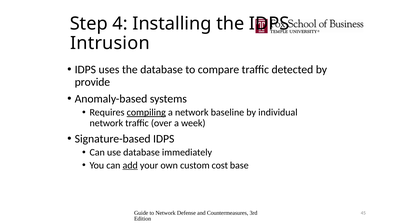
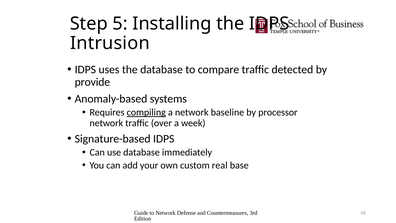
4: 4 -> 5 (120, 24)
individual: individual -> processor (278, 112)
add underline: present -> none (130, 165)
cost: cost -> real (220, 165)
